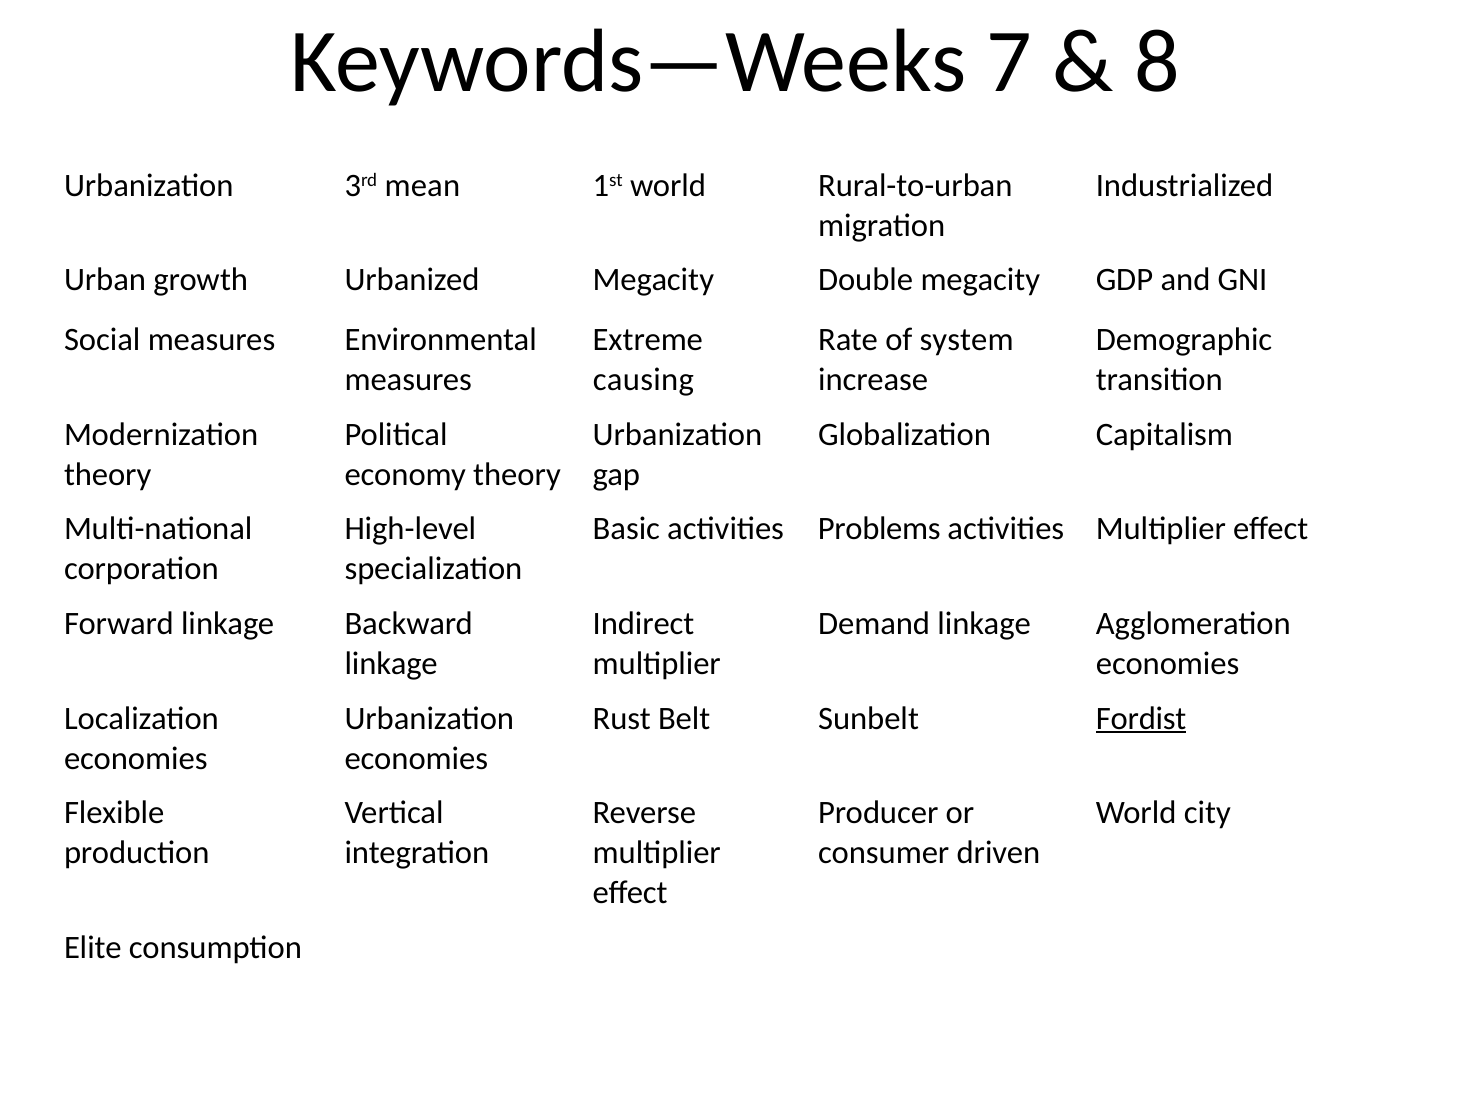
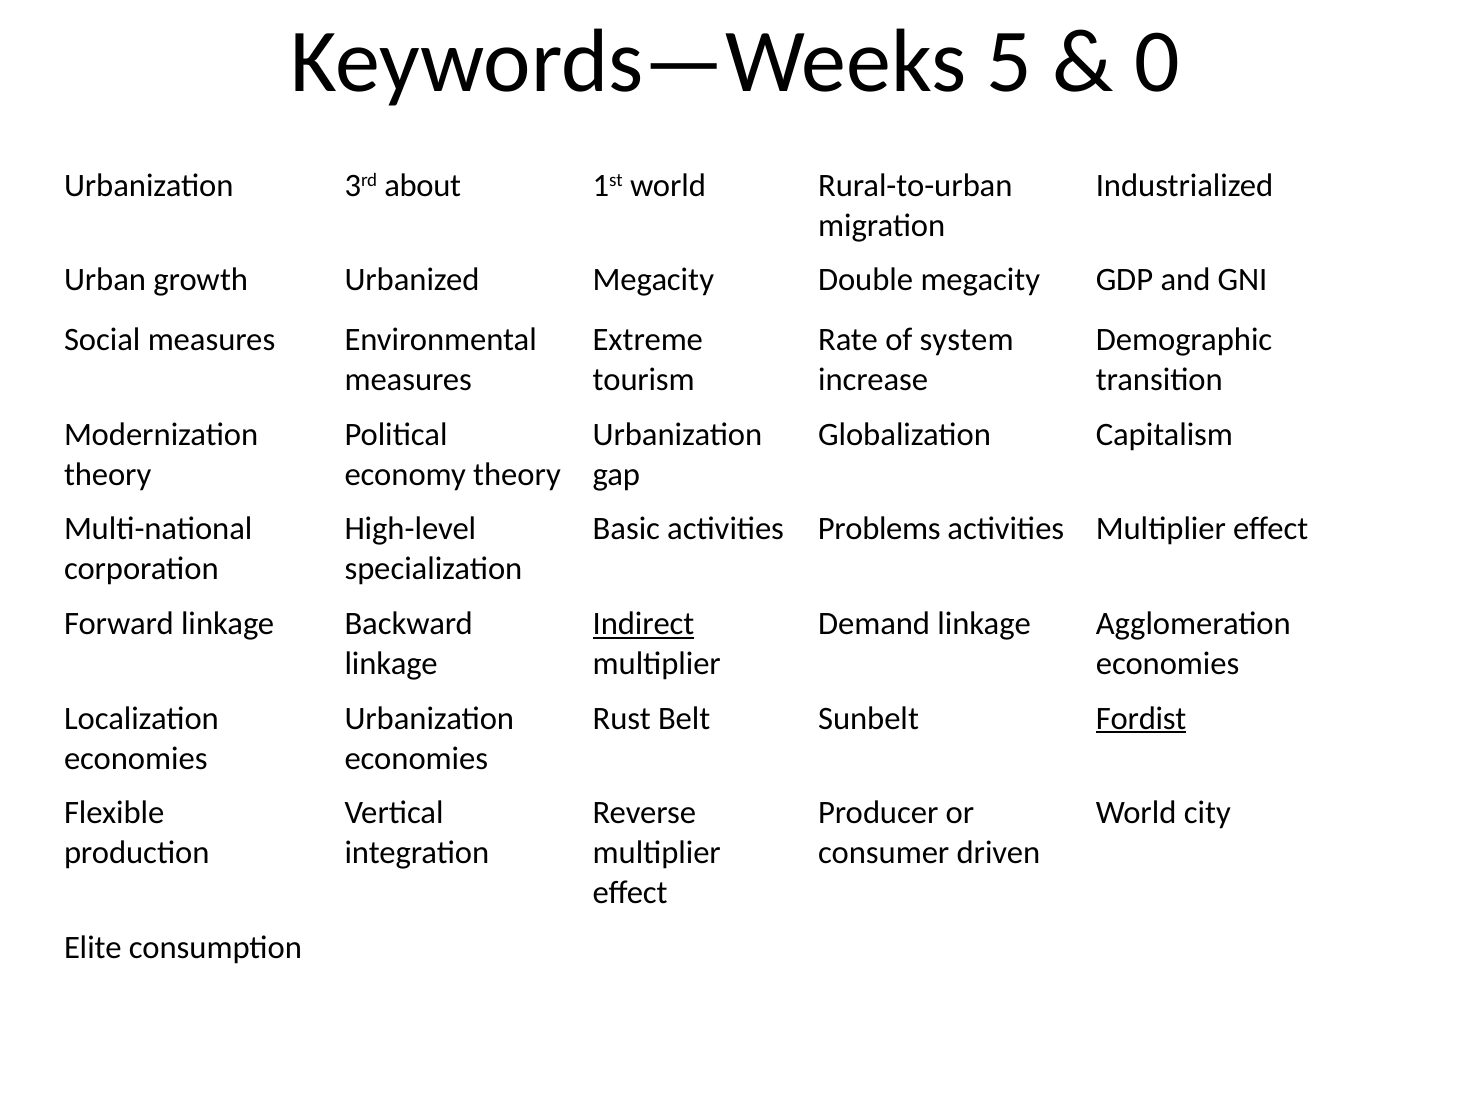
7: 7 -> 5 (1009, 62)
8: 8 -> 0 (1157, 62)
mean: mean -> about (423, 185)
causing: causing -> tourism (644, 380)
Indirect underline: none -> present (644, 624)
